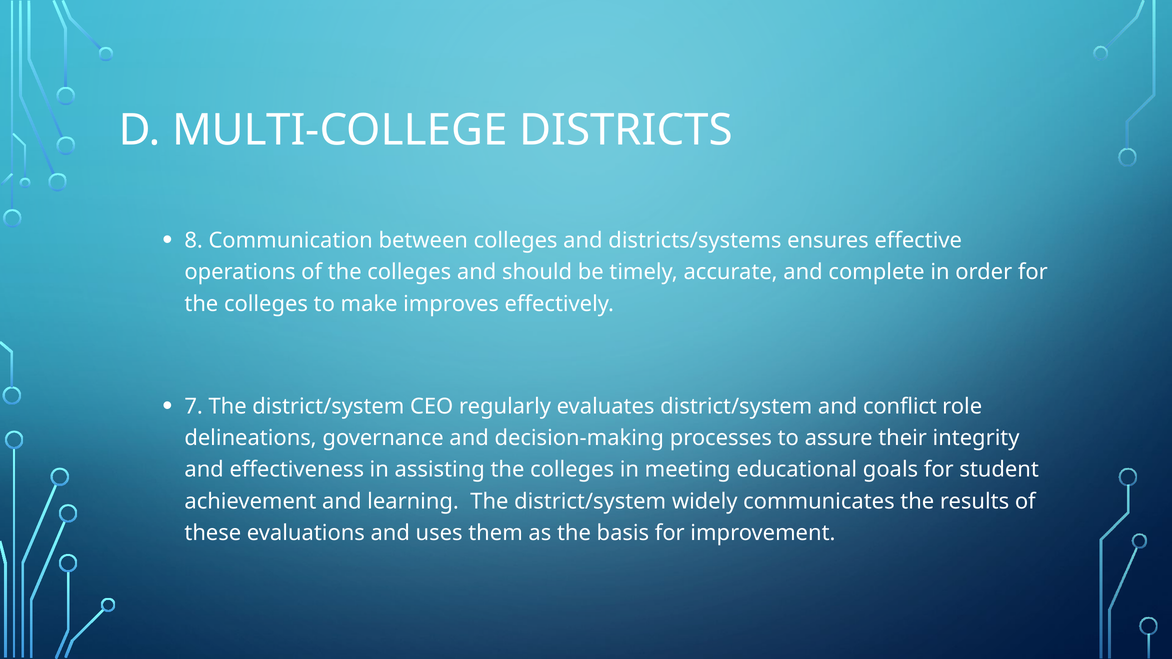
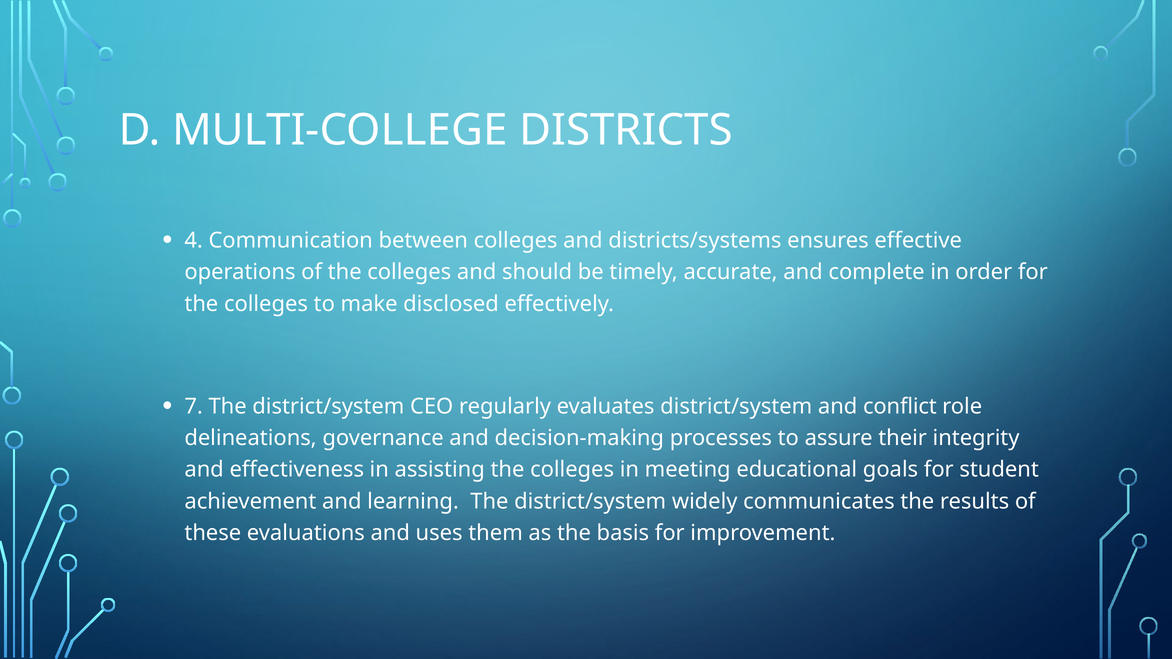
8: 8 -> 4 (194, 241)
improves: improves -> disclosed (451, 304)
